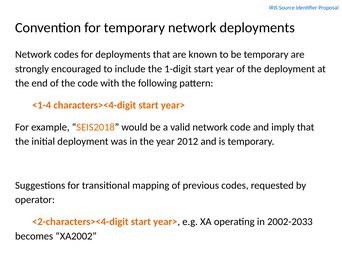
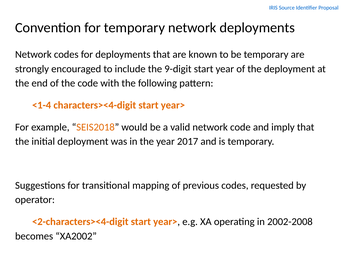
1-digit: 1-digit -> 9-digit (178, 69)
2012: 2012 -> 2017 (188, 142)
2002-2033: 2002-2033 -> 2002-2008 (290, 222)
